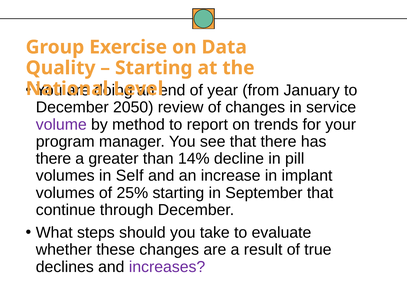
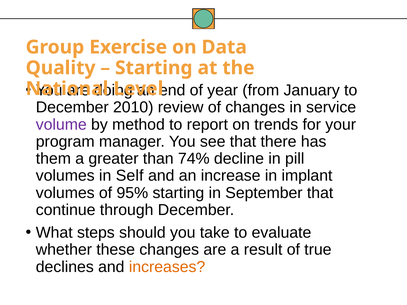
2050: 2050 -> 2010 (133, 107)
there: there -> them (53, 159)
14%: 14% -> 74% (194, 159)
25%: 25% -> 95% (132, 193)
increases colour: purple -> orange (167, 267)
